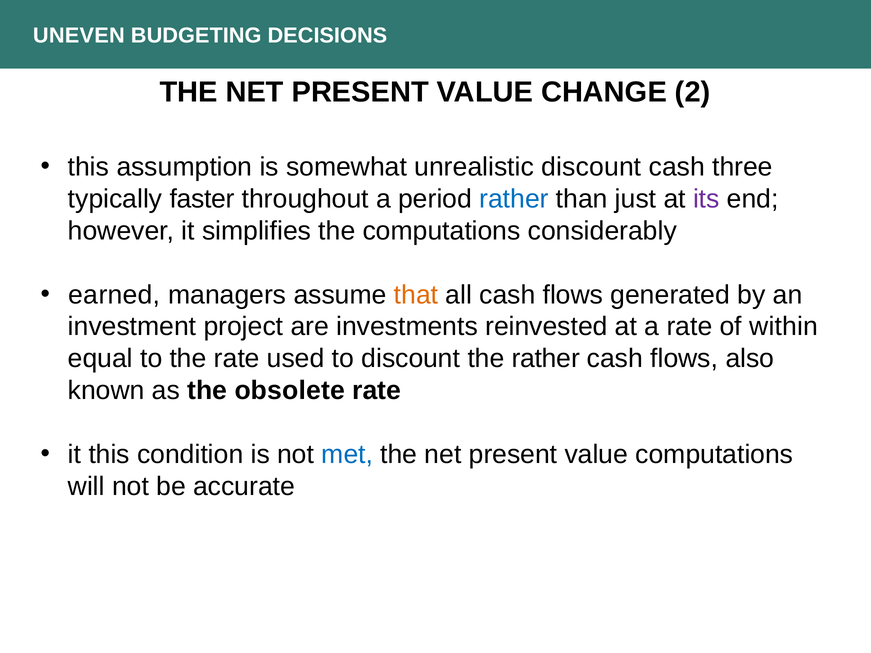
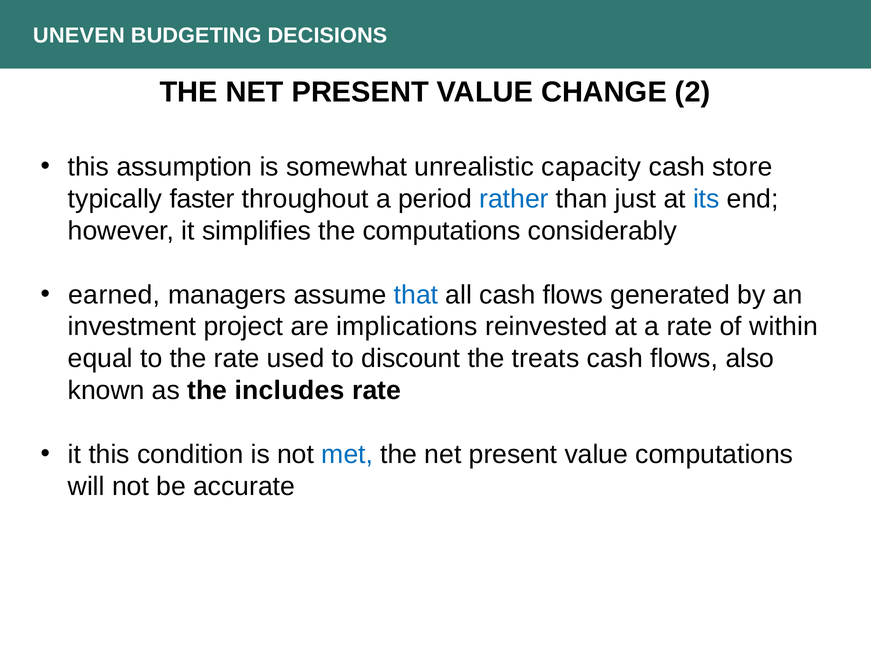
unrealistic discount: discount -> capacity (591, 167)
three: three -> store (742, 167)
its colour: purple -> blue (706, 199)
that colour: orange -> blue (416, 295)
investments: investments -> implications (407, 327)
the rather: rather -> treats (546, 359)
obsolete: obsolete -> includes (290, 391)
